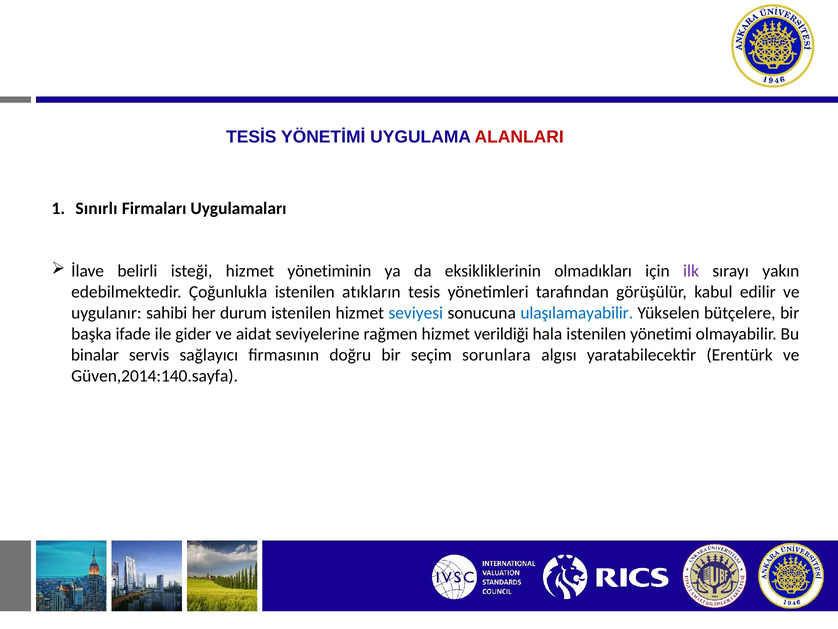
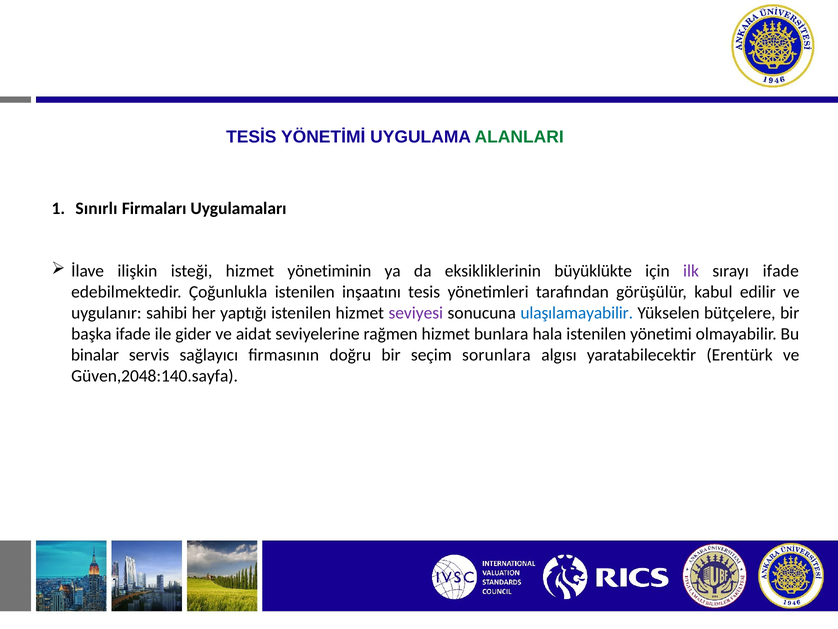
ALANLARI colour: red -> green (519, 137)
belirli: belirli -> ilişkin (137, 271)
olmadıkları: olmadıkları -> büyüklükte (593, 271)
sırayı yakın: yakın -> ifade (781, 271)
atıkların: atıkların -> inşaatını (371, 292)
durum: durum -> yaptığı (243, 313)
seviyesi colour: blue -> purple (416, 313)
verildiği: verildiği -> bunlara (501, 334)
Güven,2014:140.sayfa: Güven,2014:140.sayfa -> Güven,2048:140.sayfa (155, 376)
